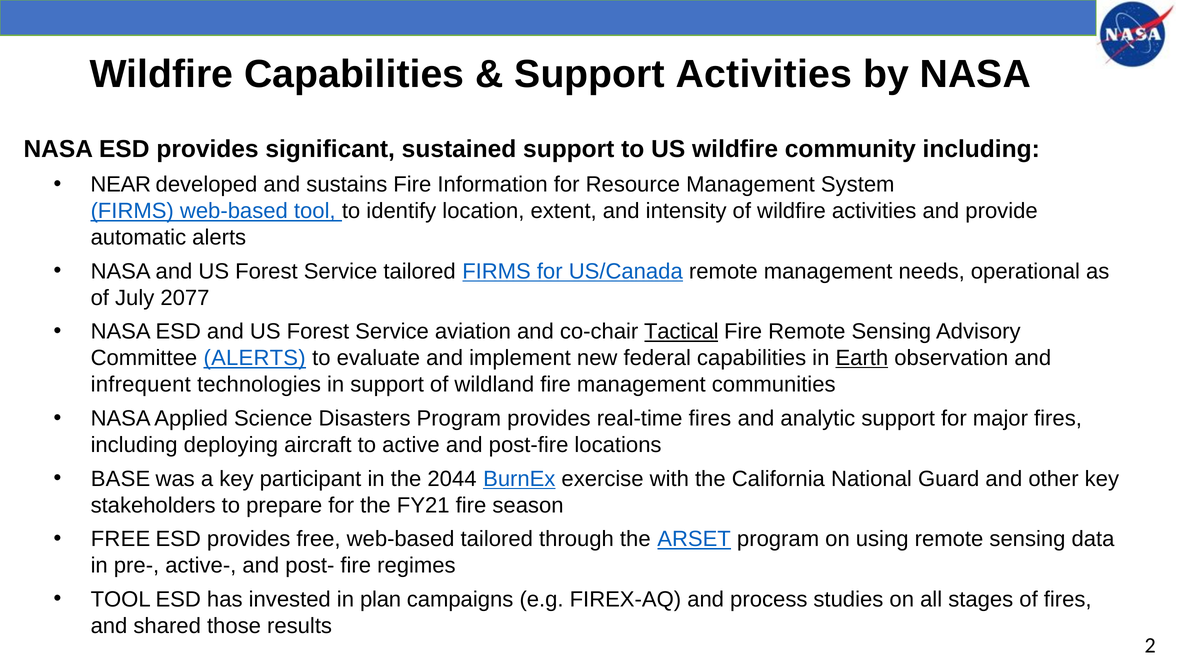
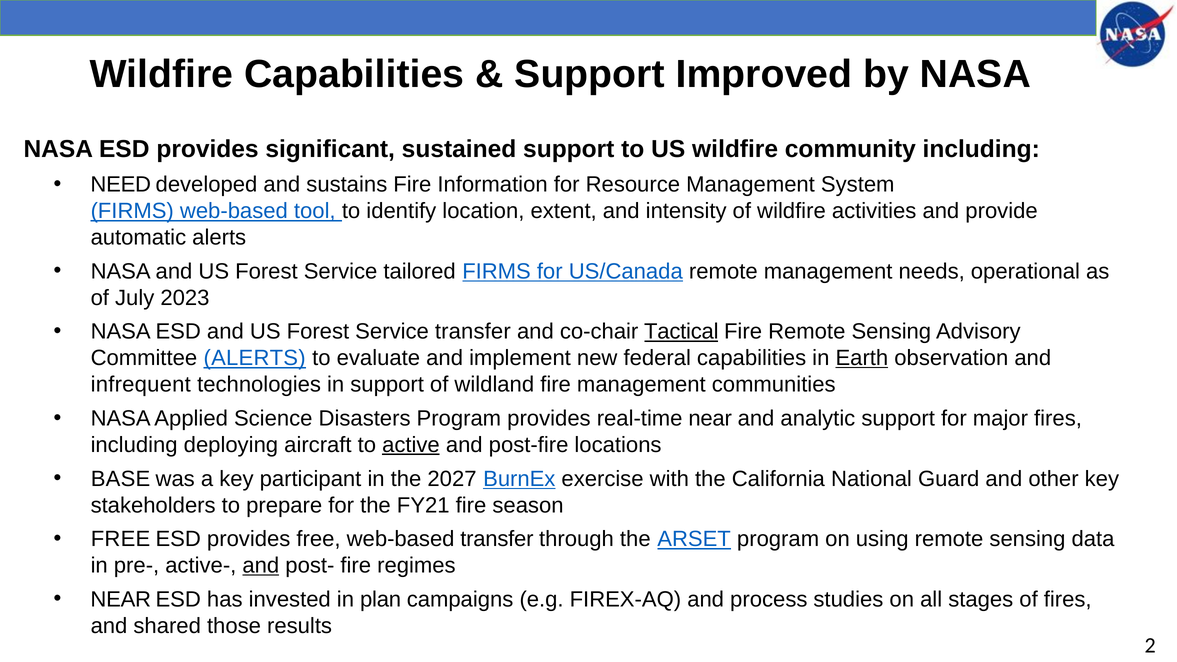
Support Activities: Activities -> Improved (764, 74)
NEAR: NEAR -> NEED (121, 184)
2077: 2077 -> 2023 (185, 298)
Service aviation: aviation -> transfer (473, 332)
real-time fires: fires -> near (710, 418)
active underline: none -> present (411, 445)
2044: 2044 -> 2027 (452, 479)
web-based tailored: tailored -> transfer (497, 539)
and underline: none -> present (261, 566)
TOOL: TOOL -> NEAR (121, 599)
